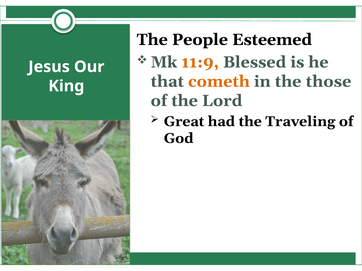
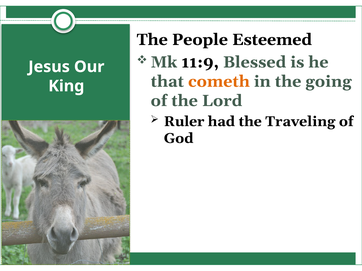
11:9 colour: orange -> black (200, 62)
those: those -> going (329, 82)
Great: Great -> Ruler (184, 122)
